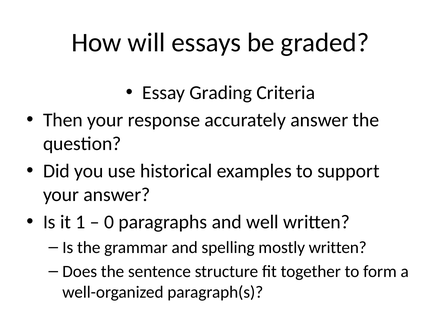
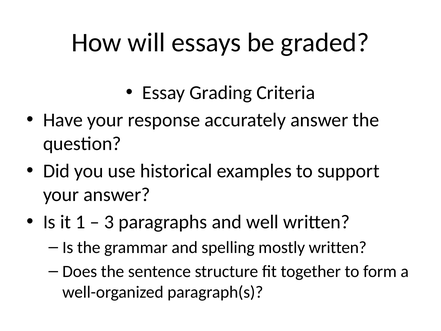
Then: Then -> Have (63, 120)
0: 0 -> 3 (109, 222)
